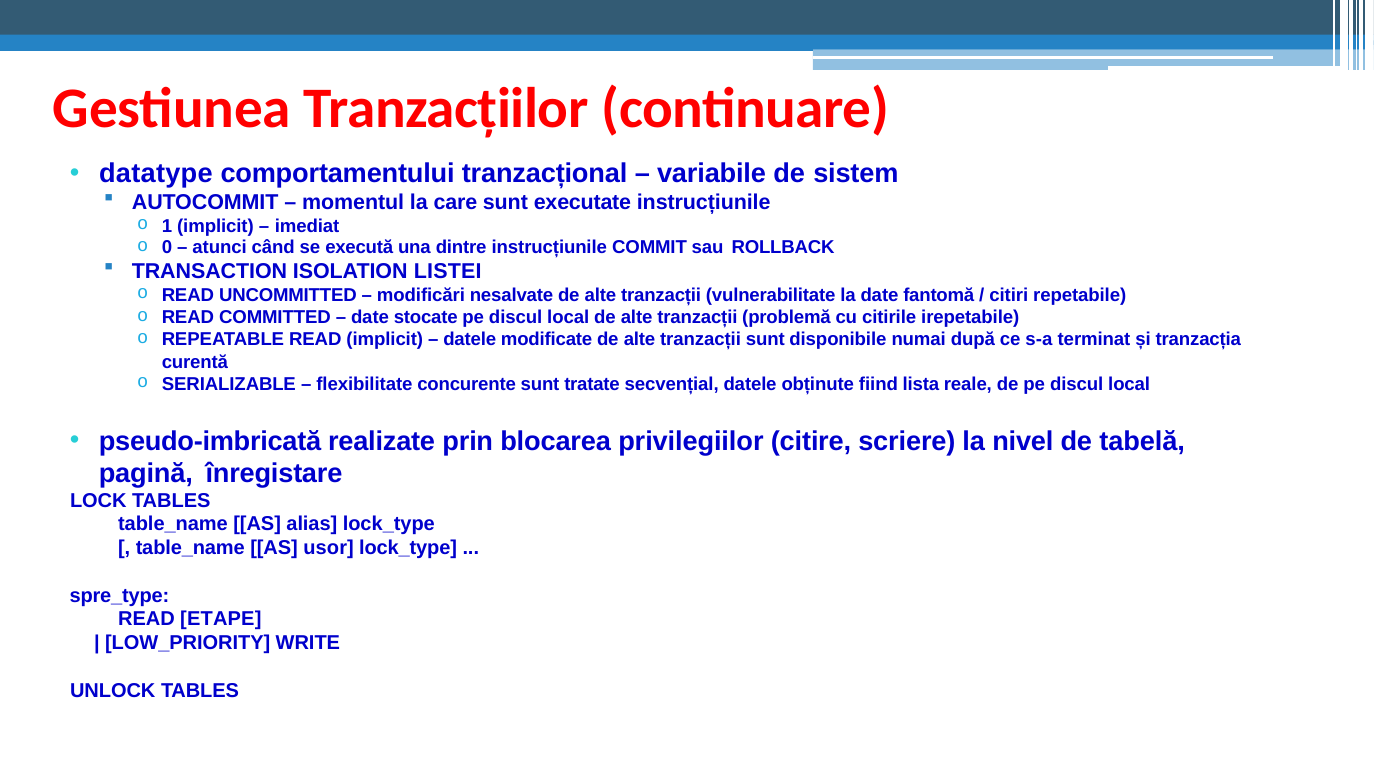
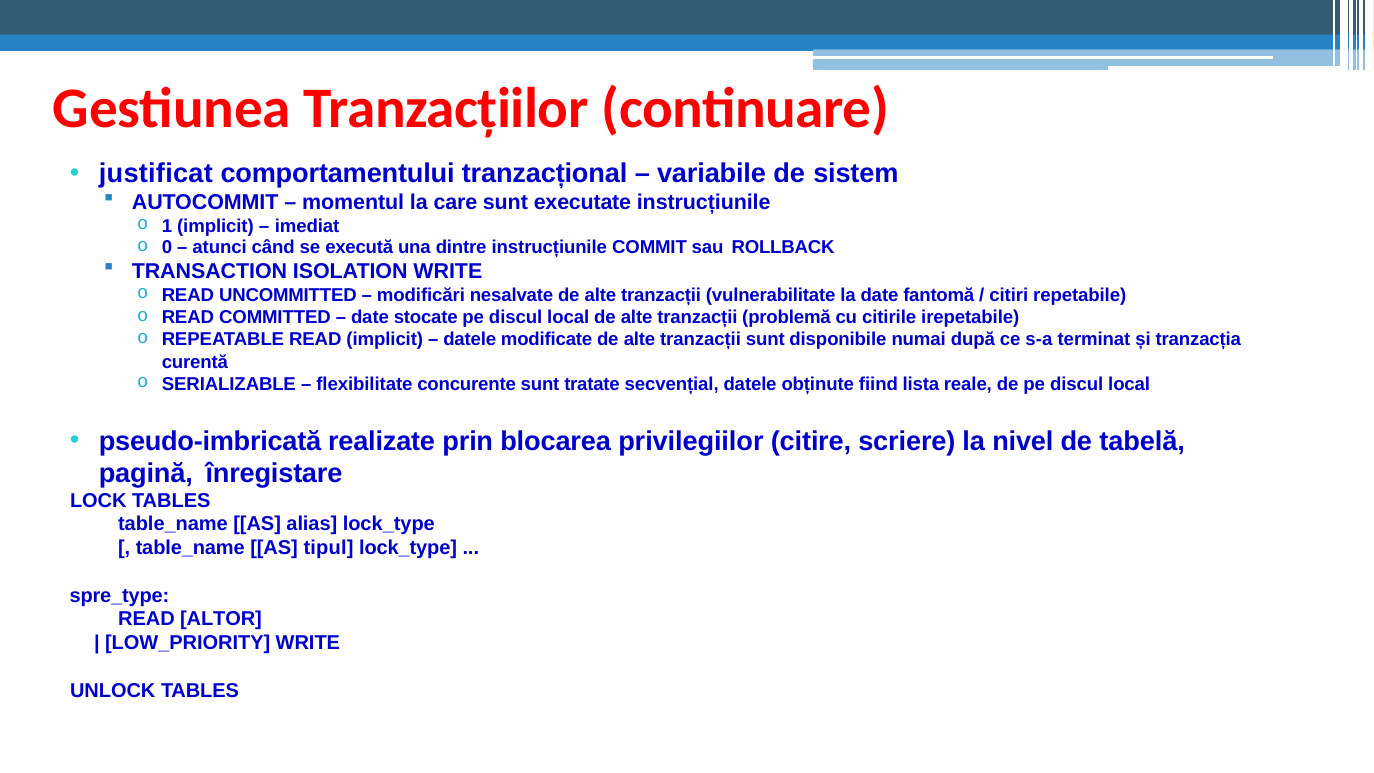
datatype: datatype -> justificat (156, 174)
ISOLATION LISTEI: LISTEI -> WRITE (448, 271)
usor: usor -> tipul (329, 548)
ETAPE: ETAPE -> ALTOR (221, 619)
